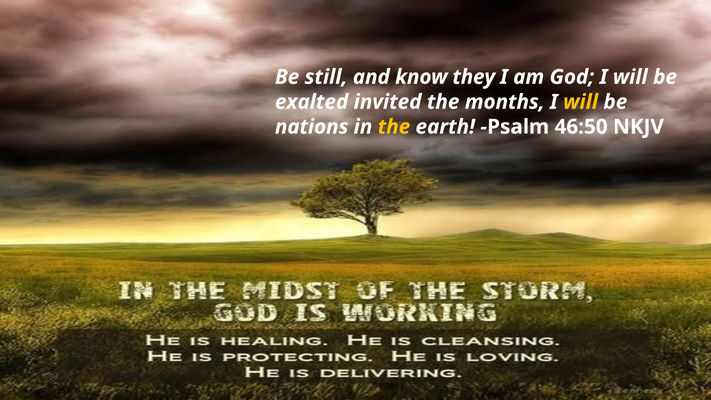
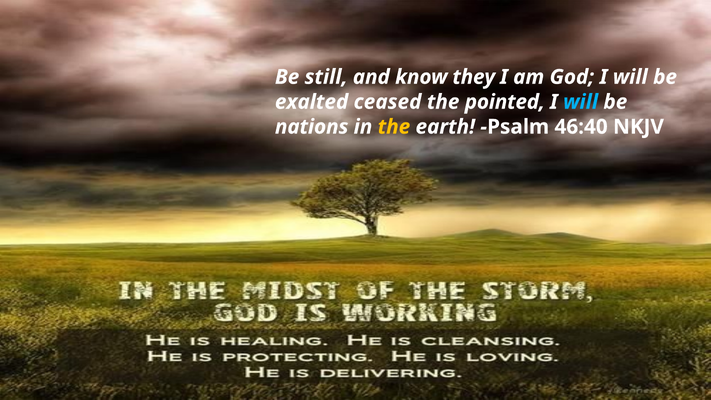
invited: invited -> ceased (388, 102)
months: months -> pointed (505, 102)
will colour: yellow -> light blue (581, 102)
46:50: 46:50 -> 46:40 (581, 127)
